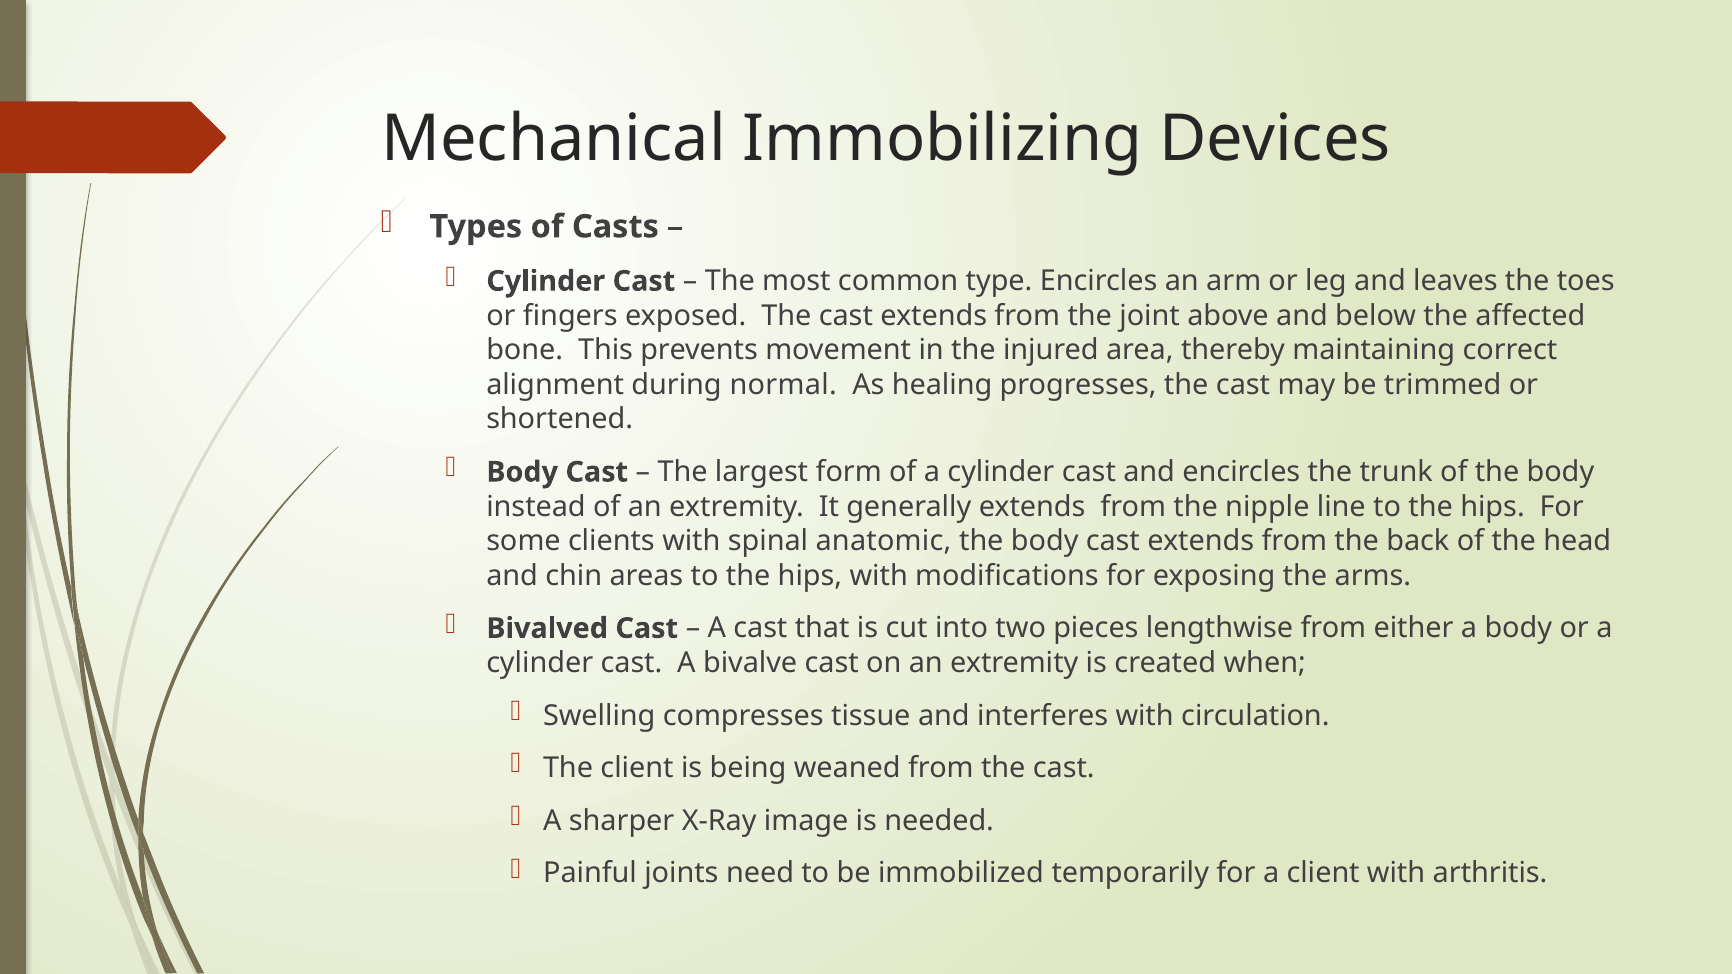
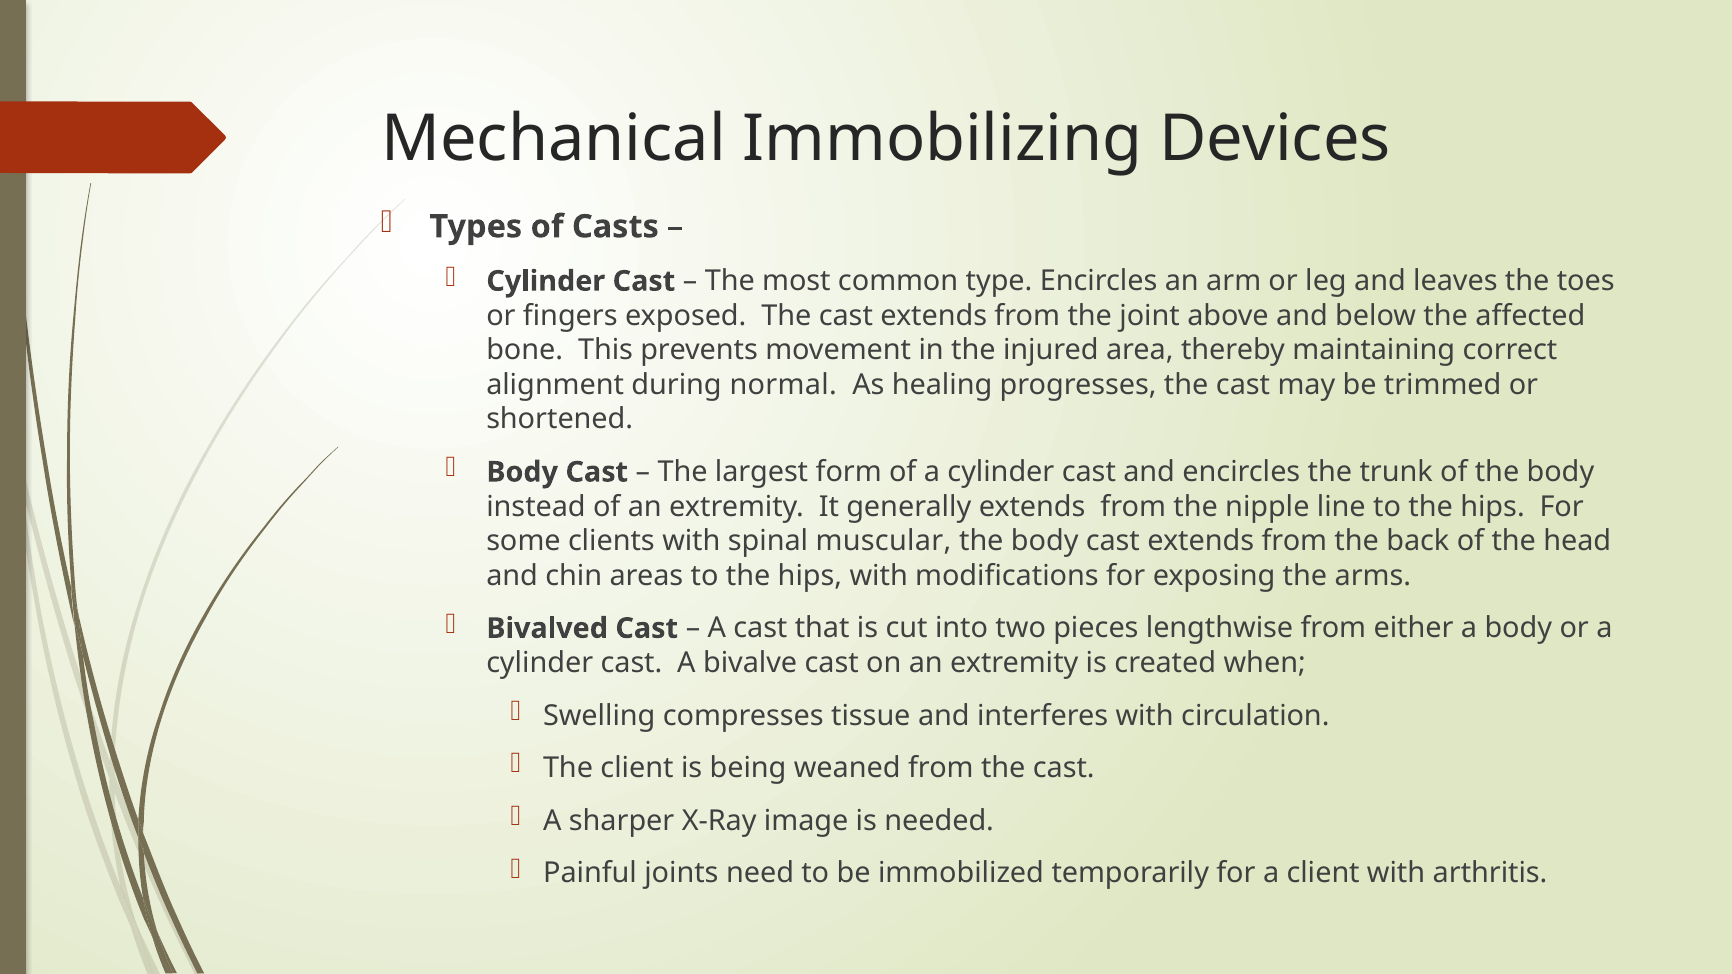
anatomic: anatomic -> muscular (883, 541)
